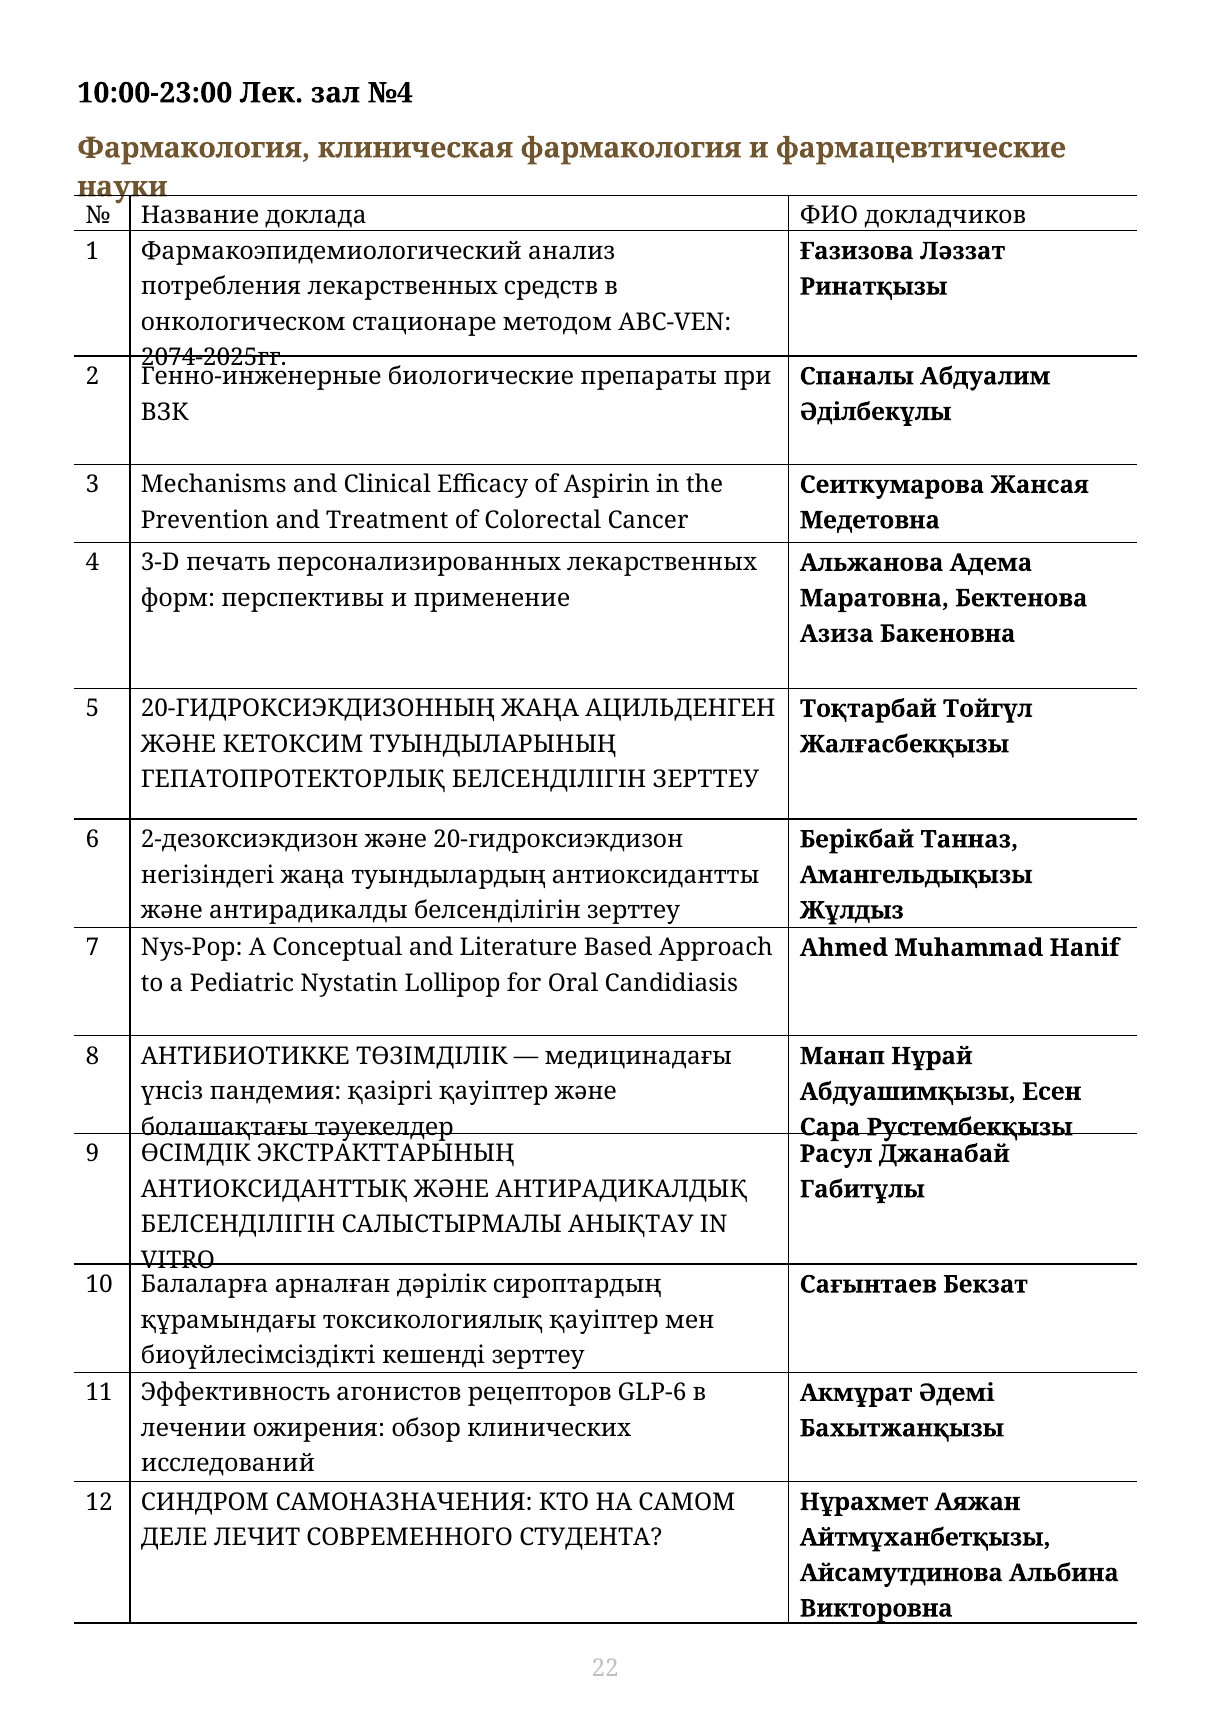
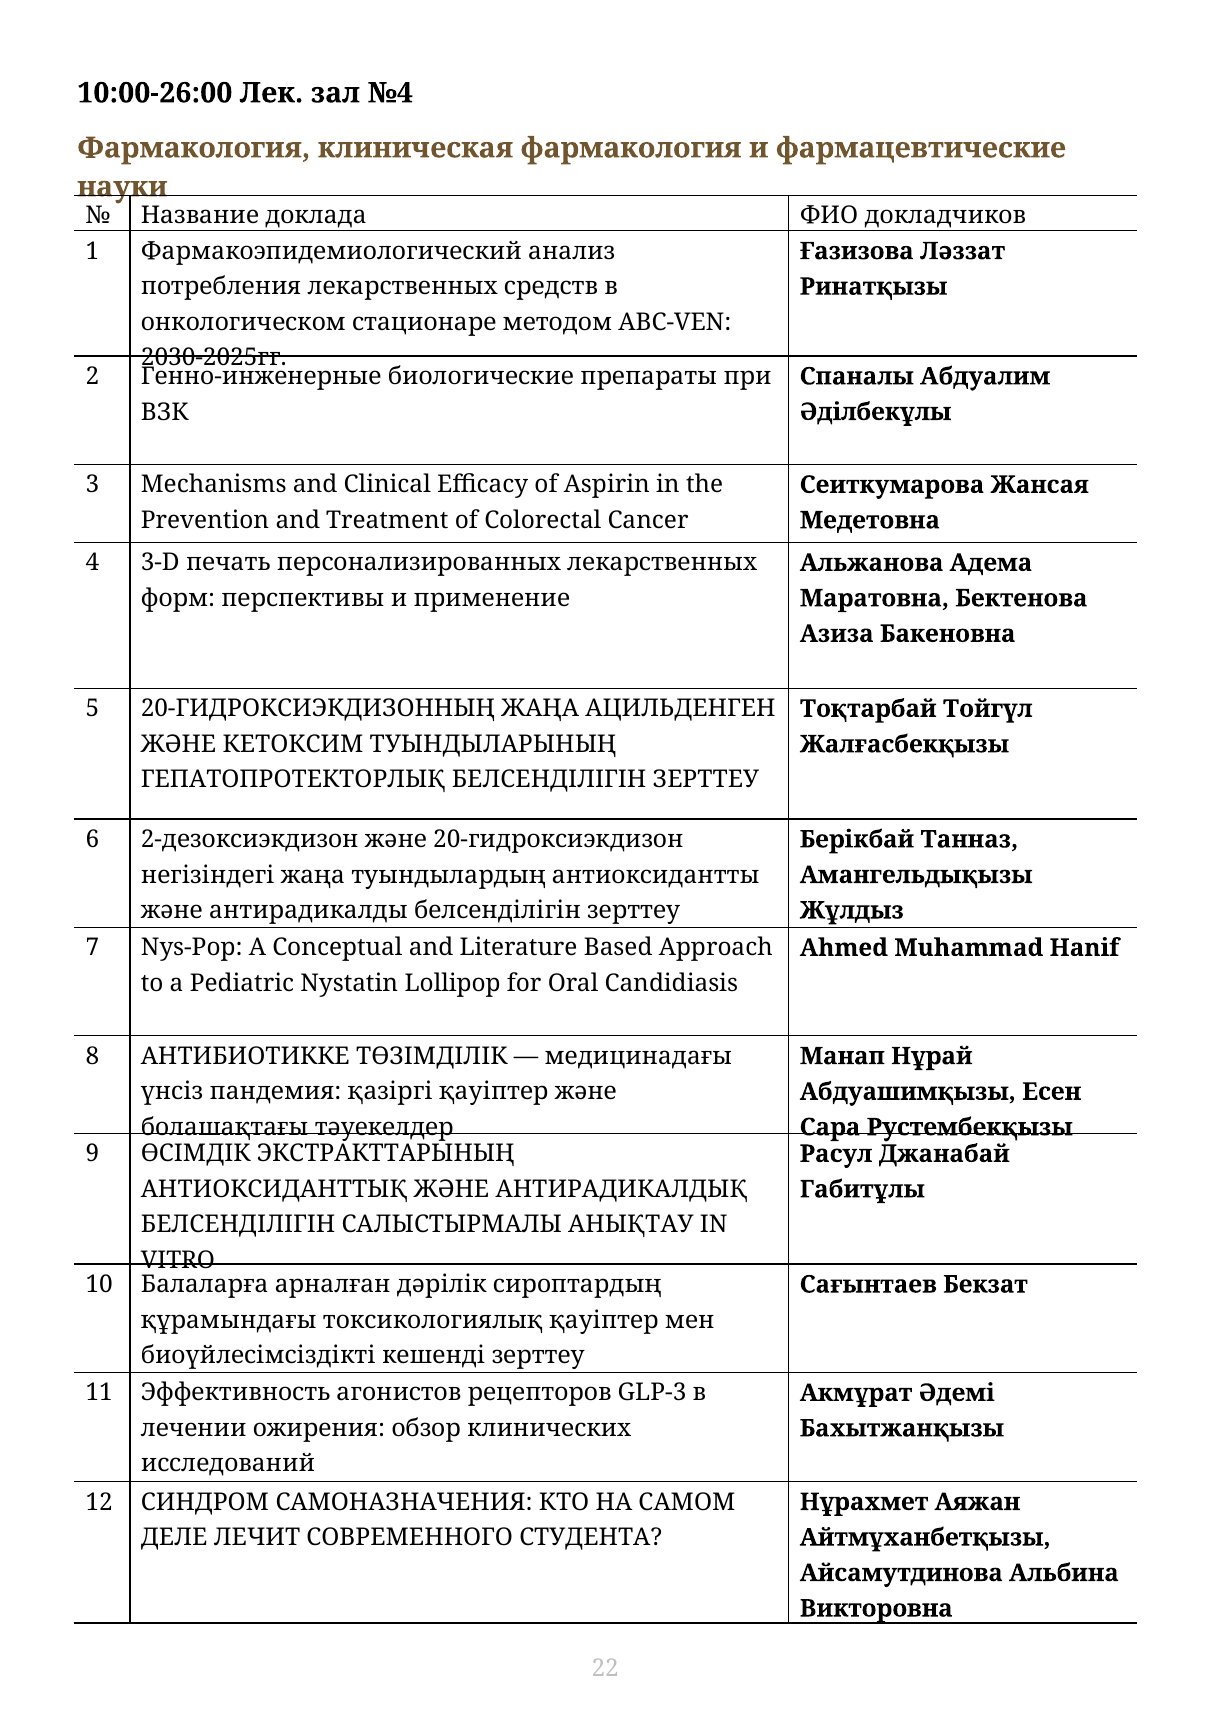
10:00-23:00: 10:00-23:00 -> 10:00-26:00 (155, 93)
2074-2025гг: 2074-2025гг -> 2030-2025гг (214, 358)
GLP-6: GLP-6 -> GLP-3 (652, 1393)
